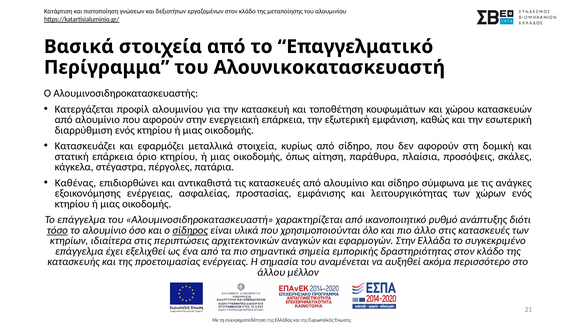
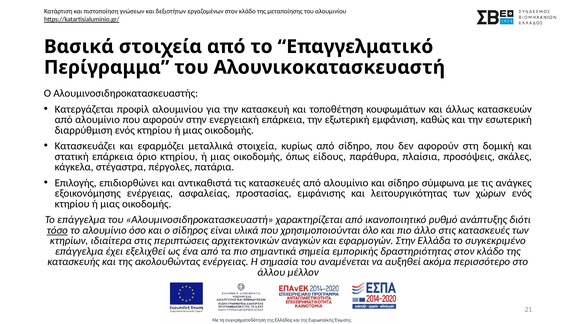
χώρου: χώρου -> άλλως (460, 109)
αίτηση: αίτηση -> είδους (329, 156)
Καθένας: Καθένας -> Επιλογής (76, 183)
σίδηρος underline: present -> none (190, 230)
προετοιμασίας: προετοιμασίας -> ακολουθώντας (167, 262)
